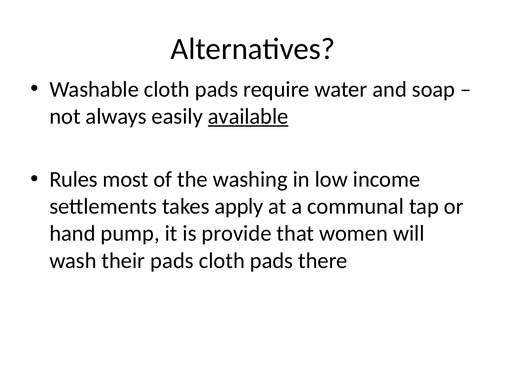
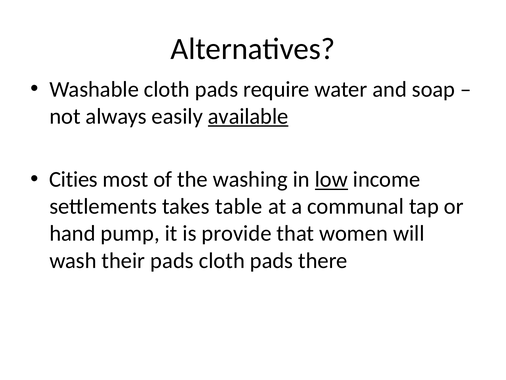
Rules: Rules -> Cities (73, 179)
low underline: none -> present (331, 179)
apply: apply -> table (239, 206)
